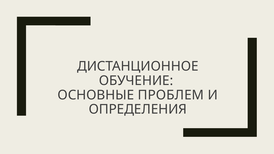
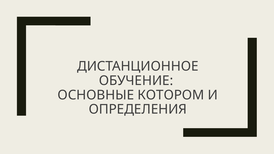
ПРОБЛЕМ: ПРОБЛЕМ -> КОТОРОМ (171, 95)
